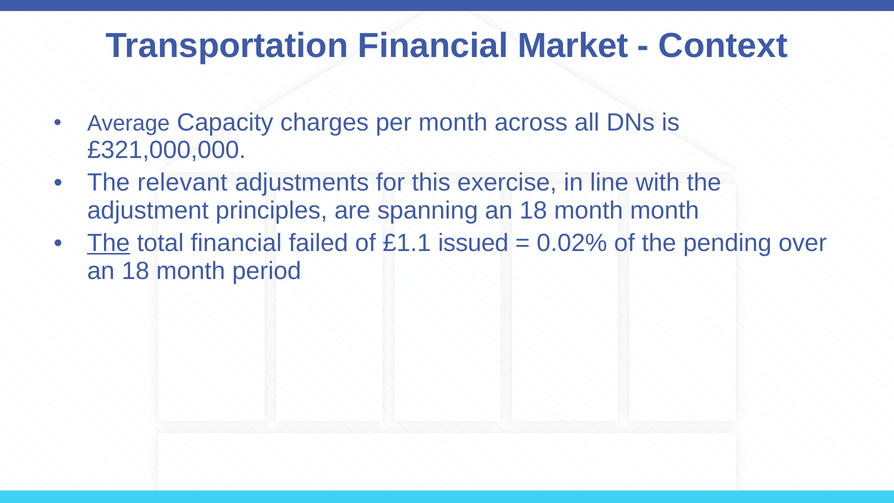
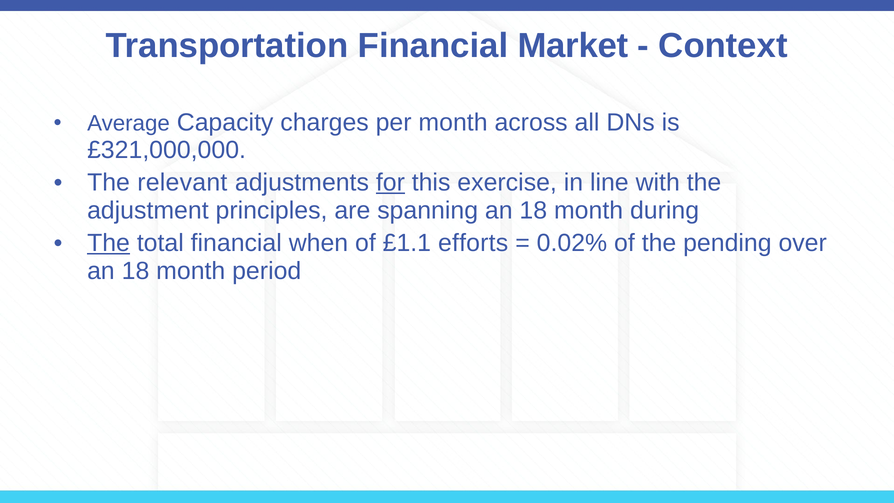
for underline: none -> present (390, 183)
month month: month -> during (665, 210)
failed: failed -> when (318, 243)
issued: issued -> efforts (473, 243)
